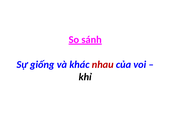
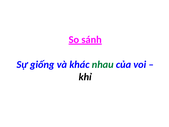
nhau colour: red -> green (103, 64)
